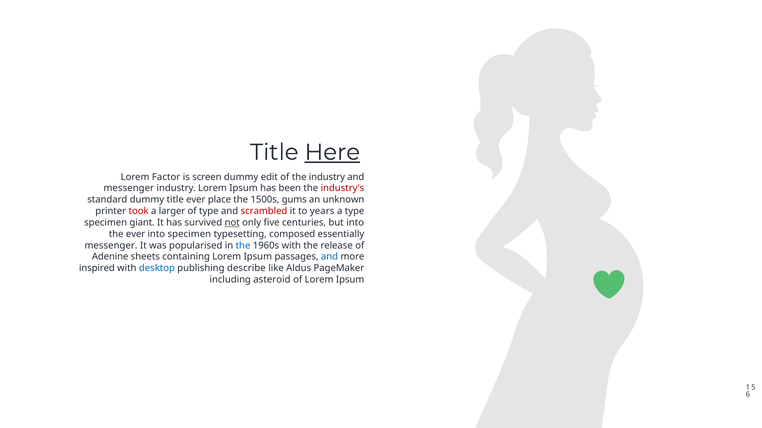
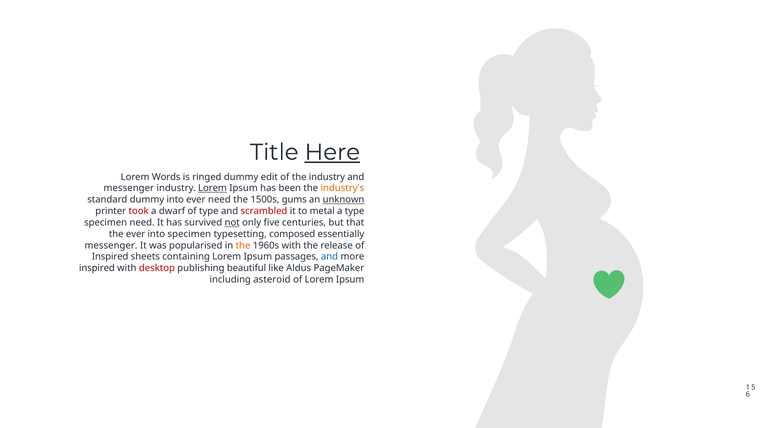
Factor: Factor -> Words (166, 177)
screen: screen -> ringed (207, 177)
Lorem underline: none -> present (213, 189)
industry's colour: red -> orange (342, 189)
dummy title: title -> into (175, 200)
ever place: place -> need (219, 200)
unknown underline: none -> present (344, 200)
larger: larger -> dwarf (172, 211)
years: years -> metal (322, 211)
specimen giant: giant -> need (142, 223)
but into: into -> that (355, 223)
the colour: blue -> orange (243, 246)
Adenine: Adenine -> Inspired (110, 257)
desktop colour: blue -> red (157, 269)
describe: describe -> beautiful (246, 269)
